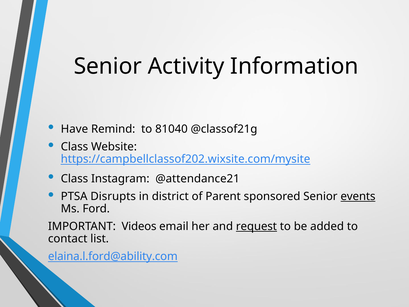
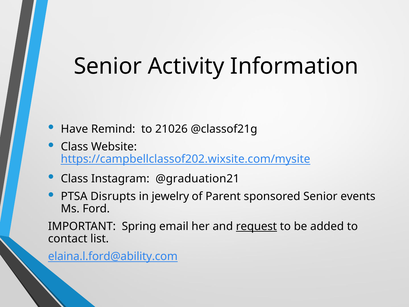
81040: 81040 -> 21026 (171, 129)
@attendance21: @attendance21 -> @graduation21 (198, 178)
district: district -> jewelry (170, 196)
events underline: present -> none (358, 196)
Videos: Videos -> Spring (139, 226)
